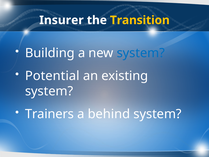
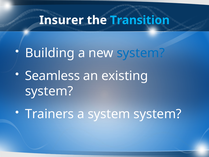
Transition colour: yellow -> light blue (140, 20)
Potential: Potential -> Seamless (52, 76)
a behind: behind -> system (109, 114)
